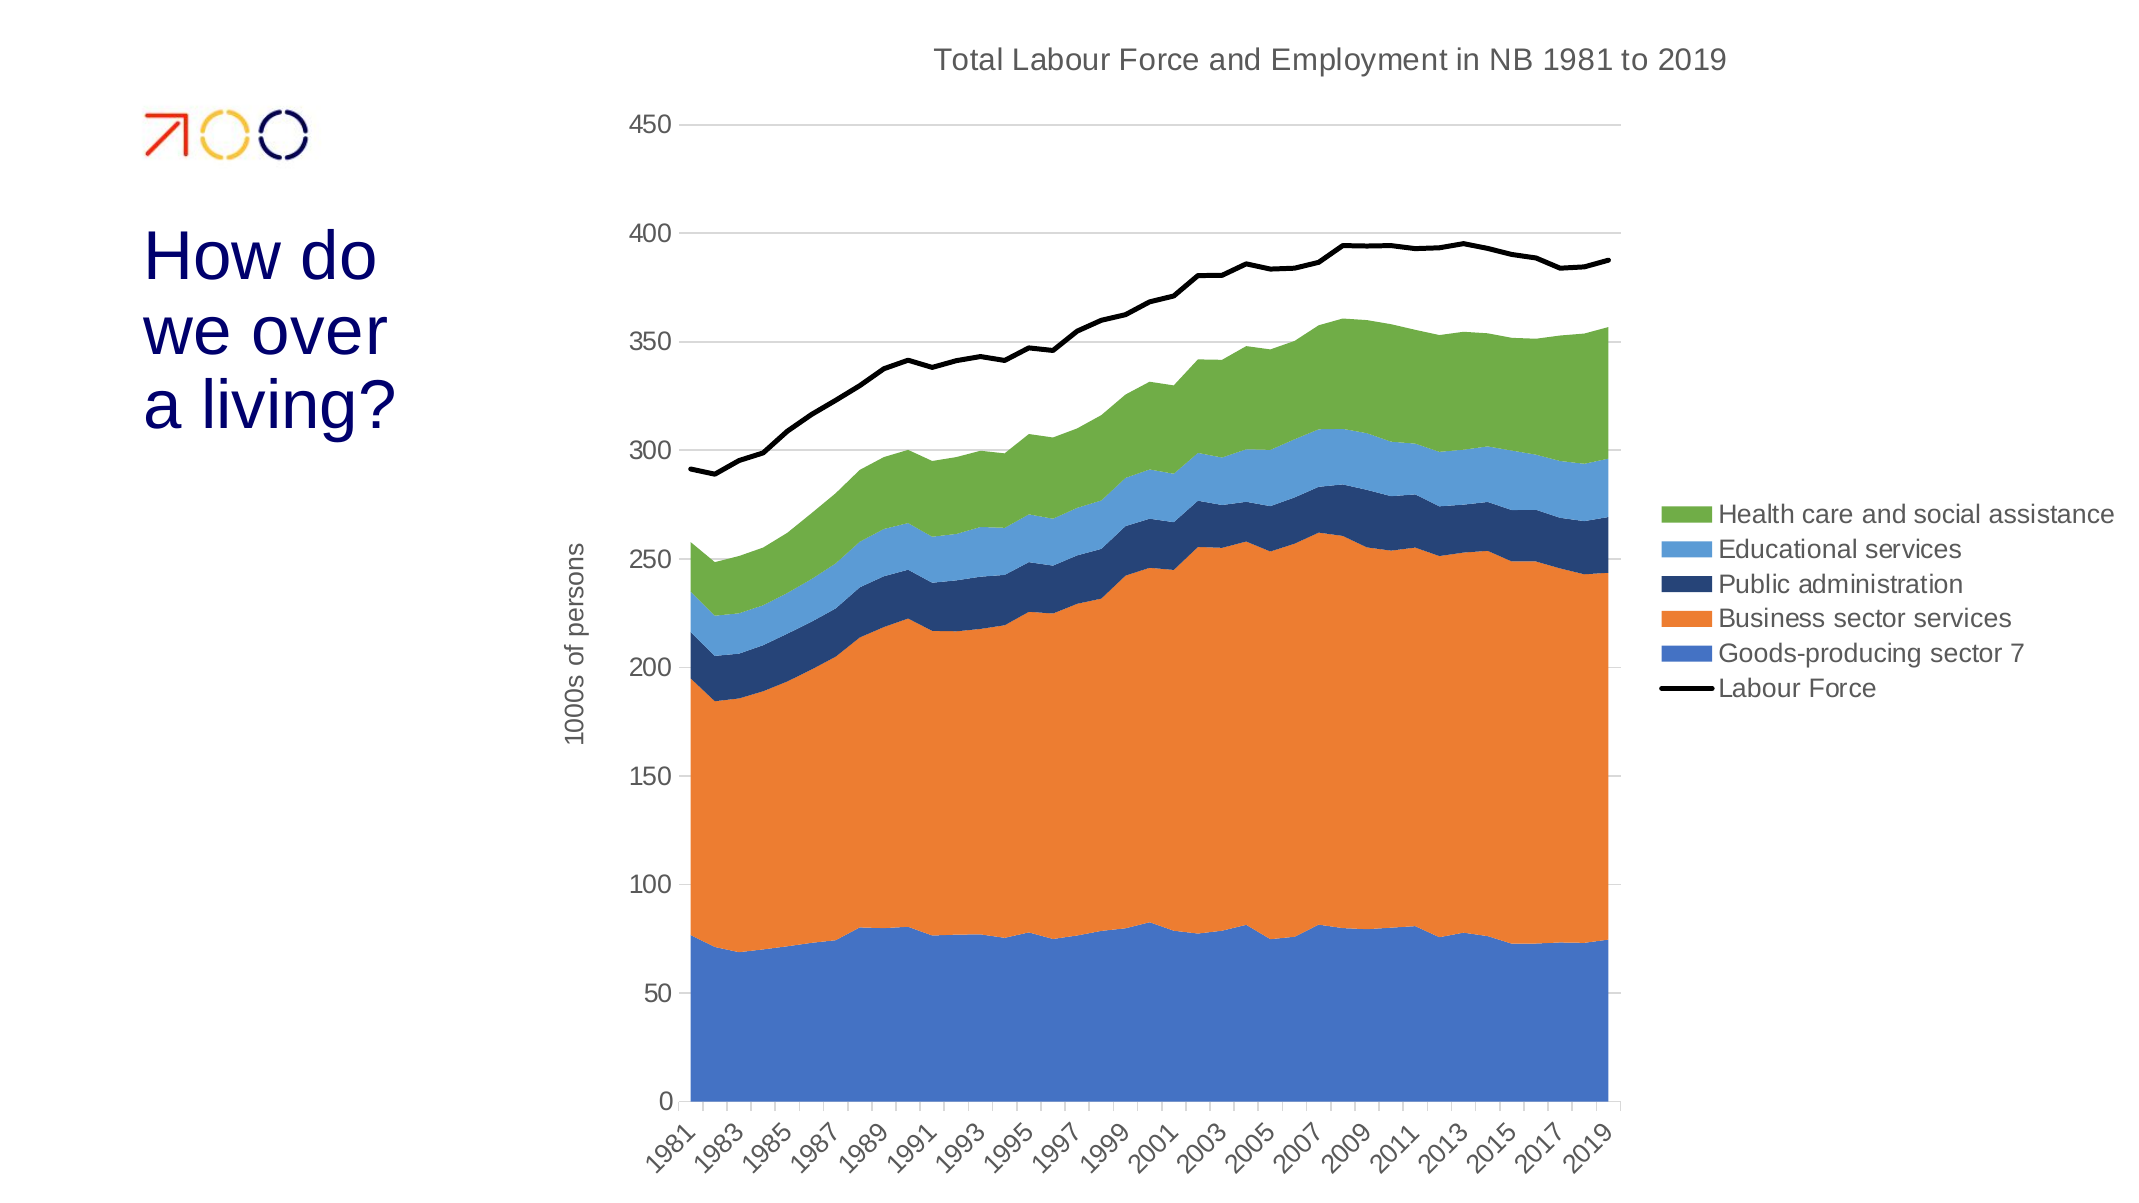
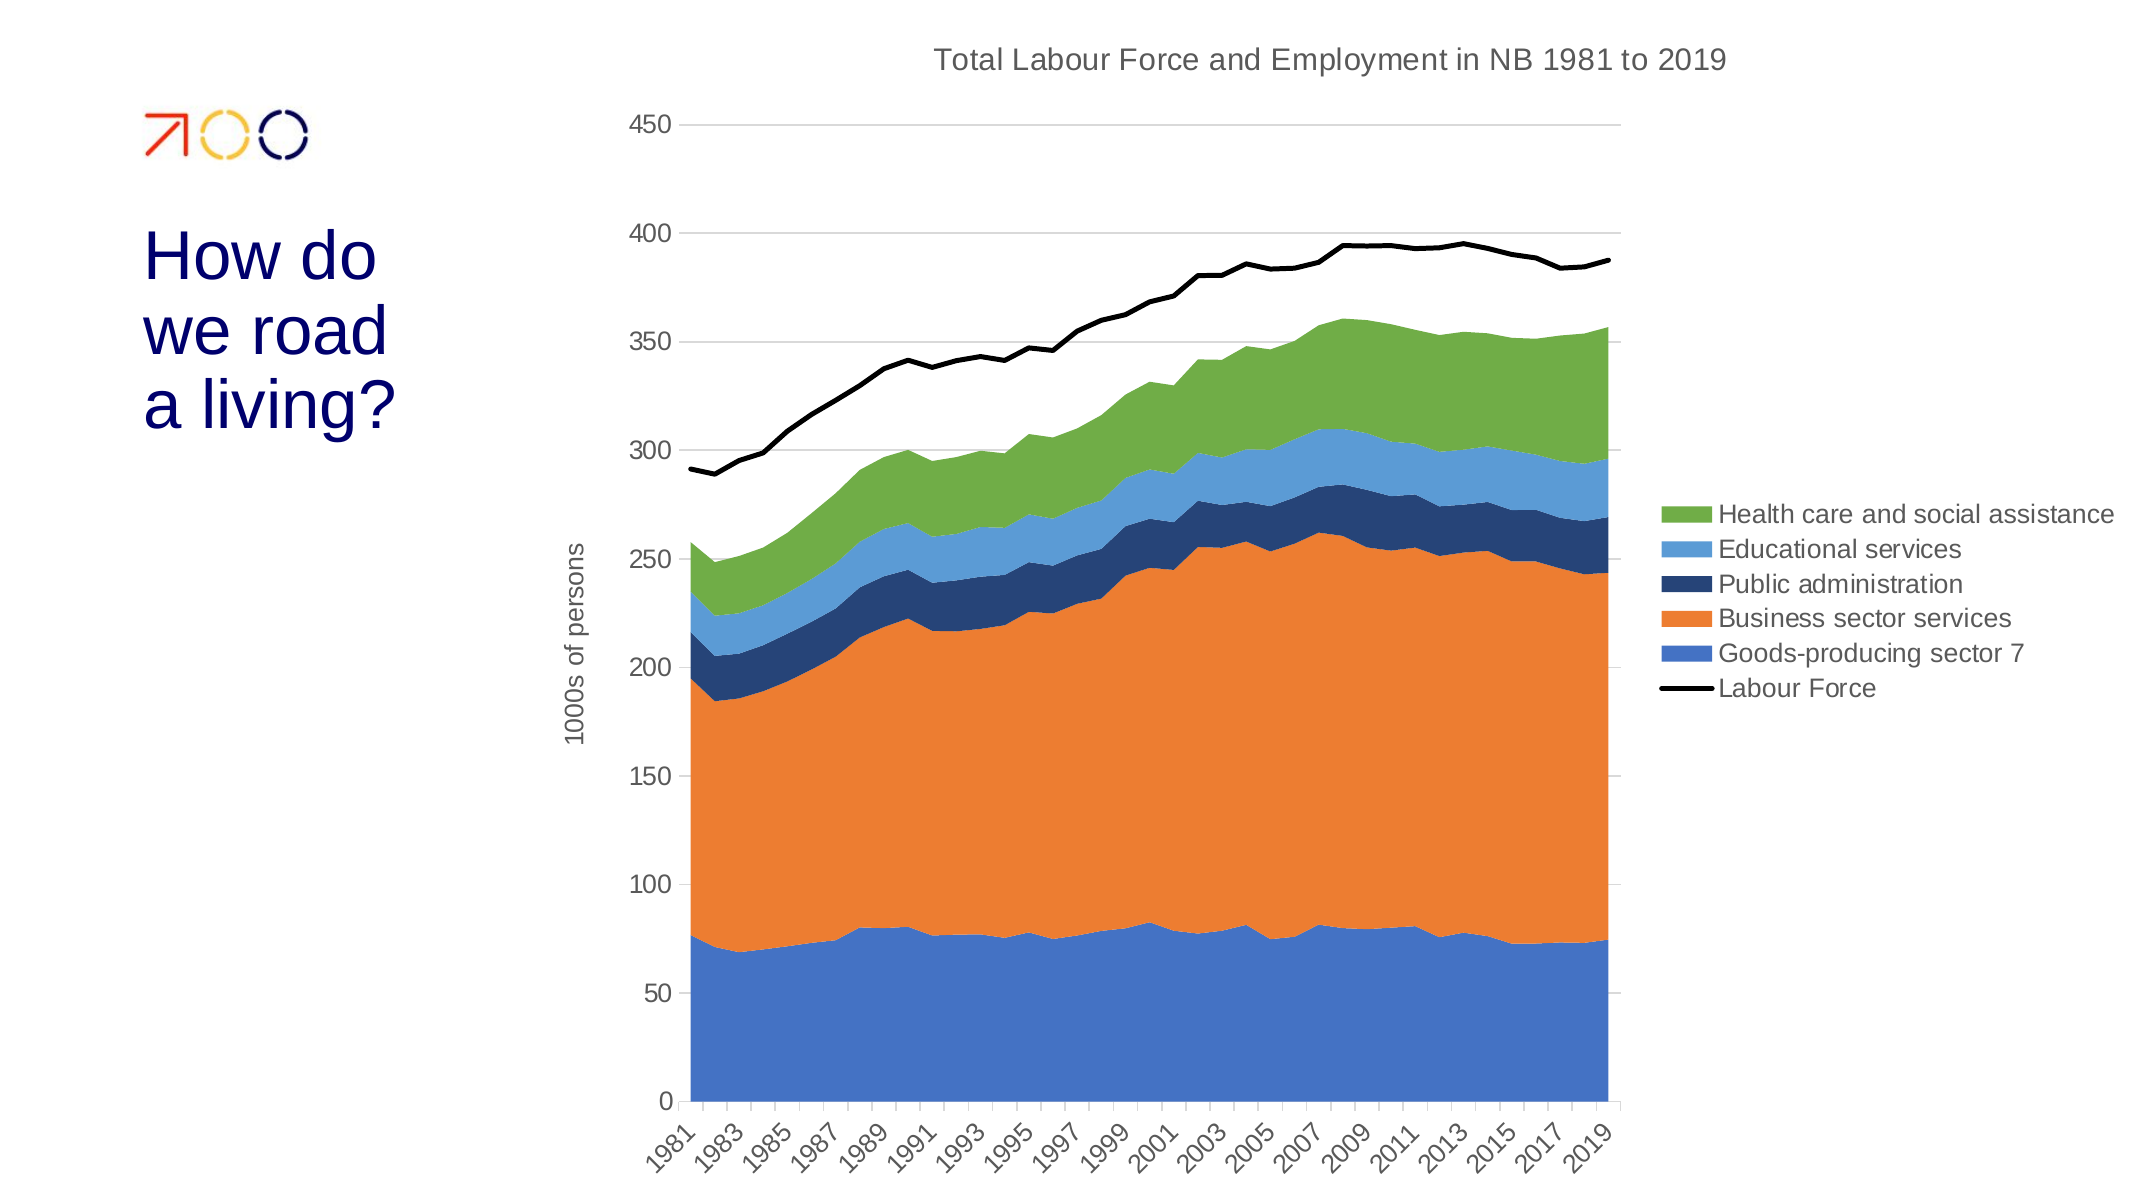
over: over -> road (320, 331)
